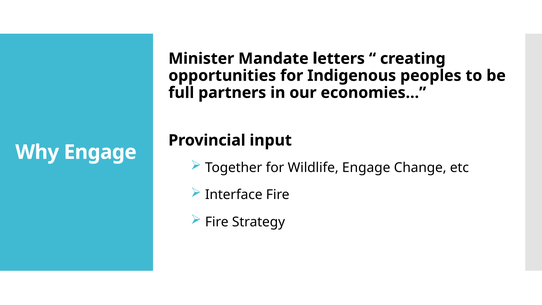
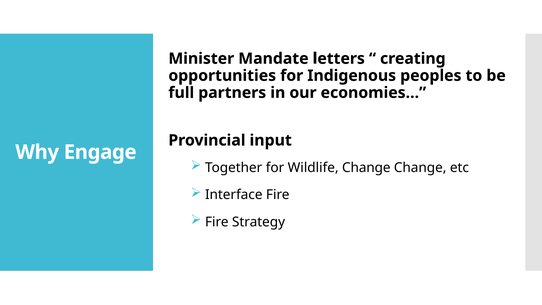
Wildlife Engage: Engage -> Change (366, 168)
